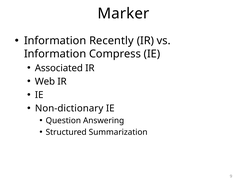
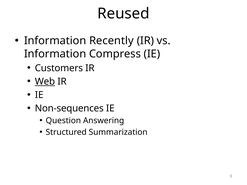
Marker: Marker -> Reused (123, 14)
Associated: Associated -> Customers (59, 68)
Web underline: none -> present (45, 82)
Non-dictionary: Non-dictionary -> Non-sequences (69, 109)
